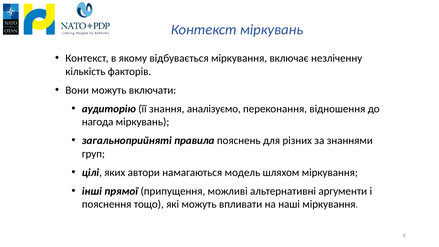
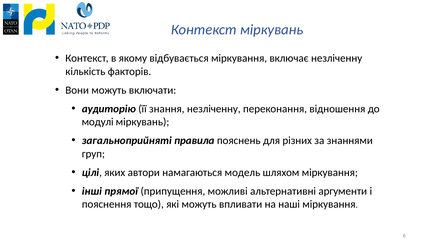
знання аналізуємо: аналізуємо -> незліченну (214, 109)
нагода: нагода -> модулі (98, 122)
